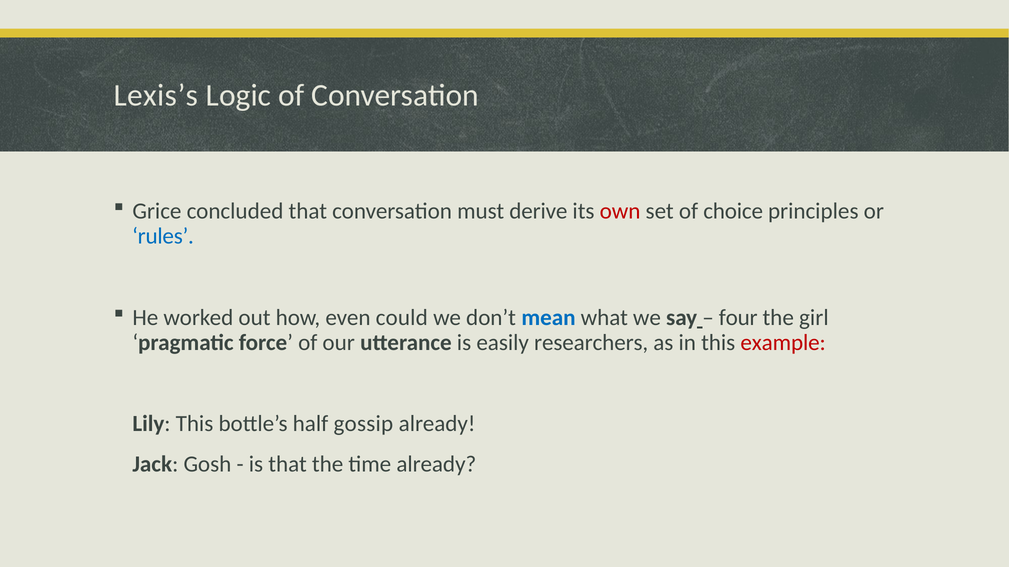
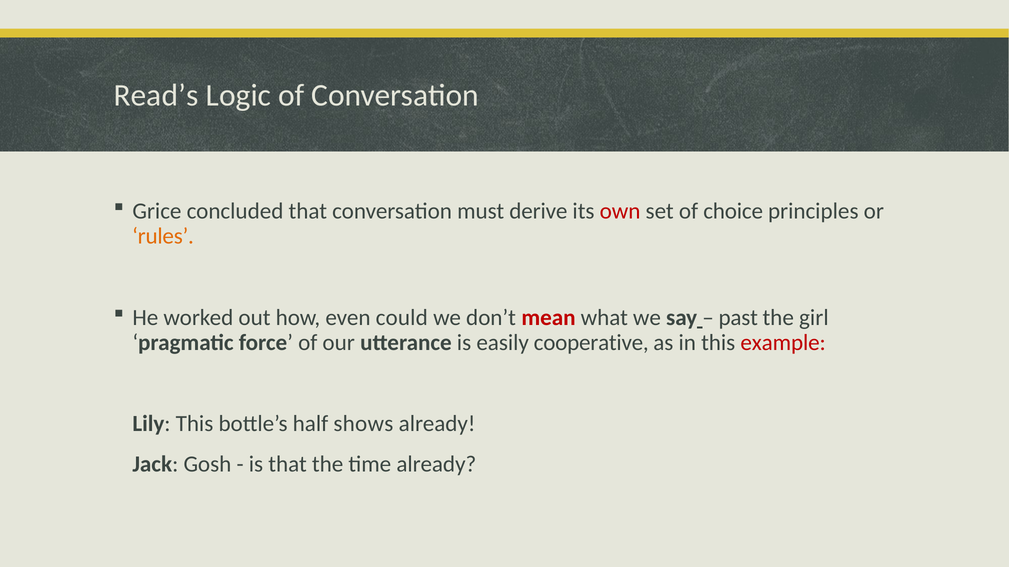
Lexis’s: Lexis’s -> Read’s (156, 95)
rules colour: blue -> orange (163, 236)
mean colour: blue -> red (548, 318)
four: four -> past (738, 318)
researchers: researchers -> cooperative (591, 343)
gossip: gossip -> shows (363, 424)
